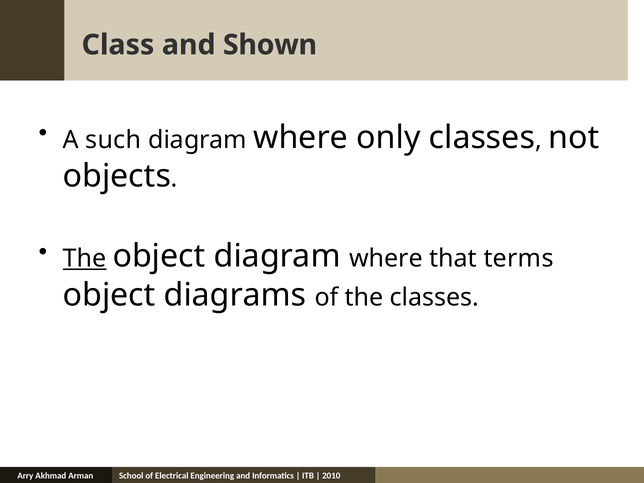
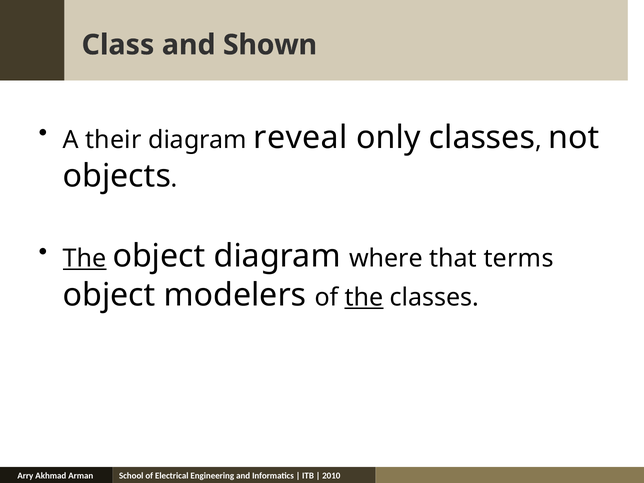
such: such -> their (113, 140)
where: where -> reveal (300, 137)
diagrams: diagrams -> modelers (235, 295)
the underline: none -> present (364, 297)
